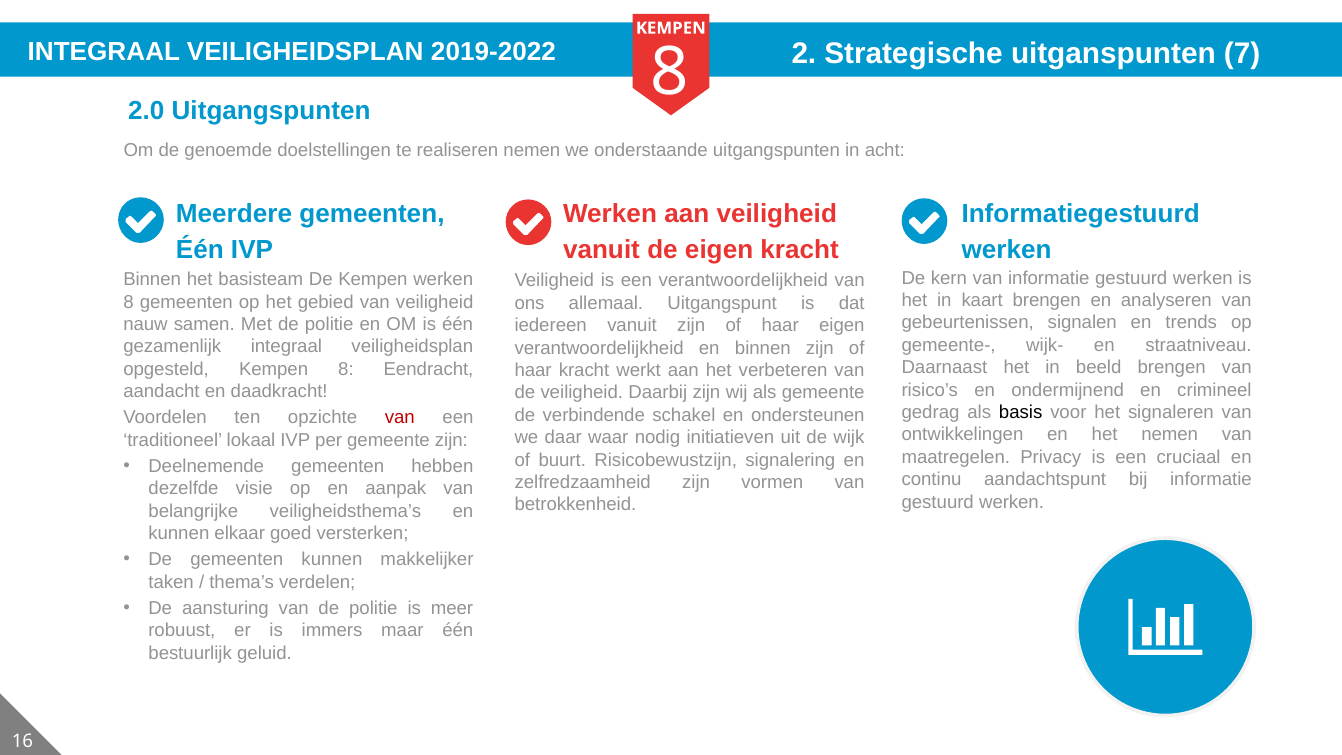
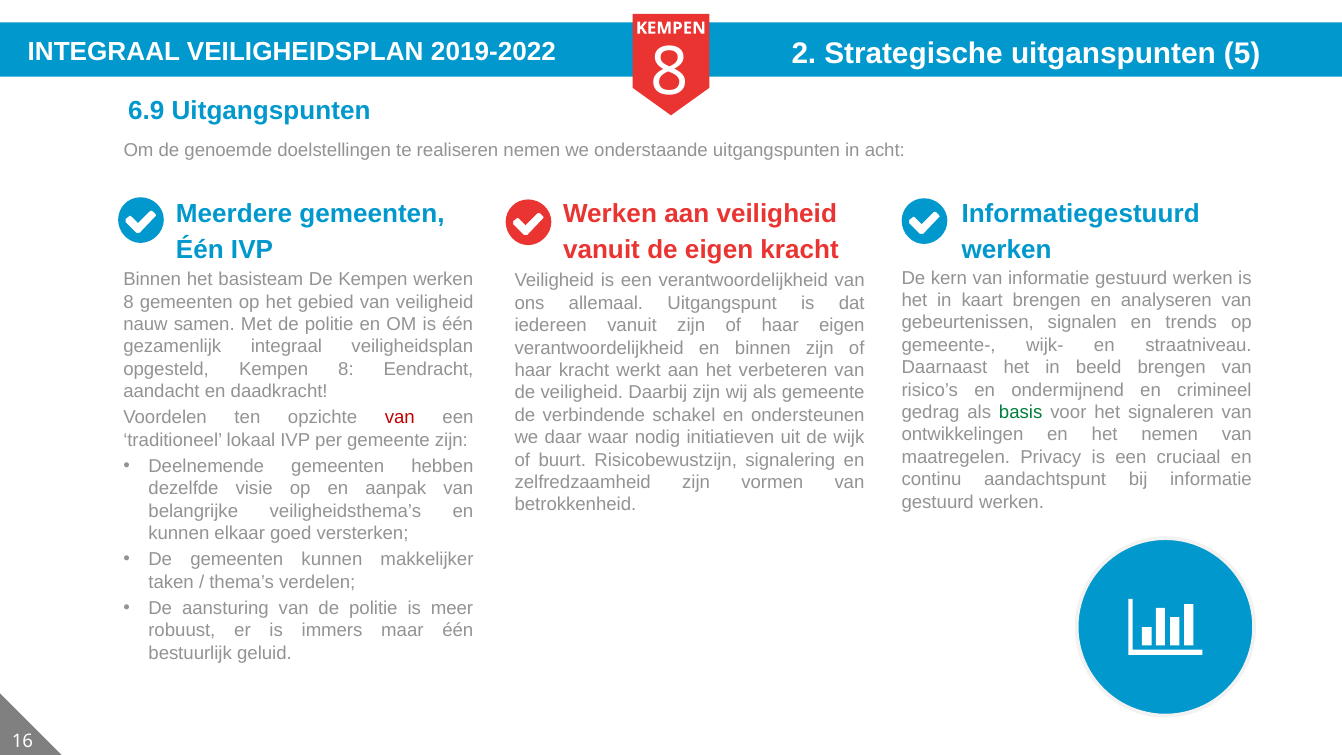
7: 7 -> 5 (1242, 53)
2.0: 2.0 -> 6.9 (146, 111)
basis colour: black -> green (1021, 412)
